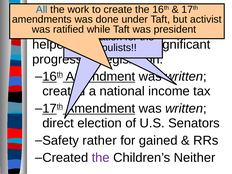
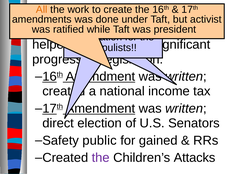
All colour: blue -> orange (42, 10)
rather: rather -> public (100, 140)
Neither: Neither -> Attacks (195, 158)
